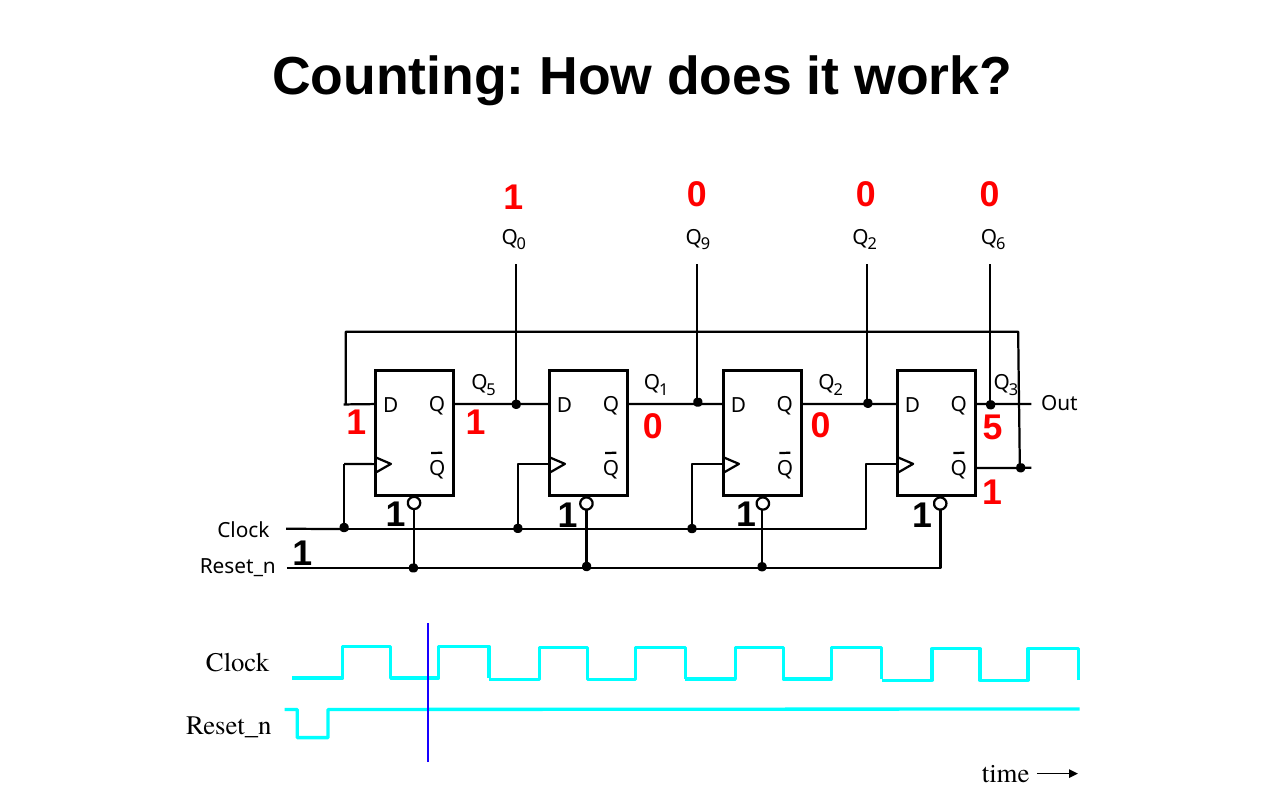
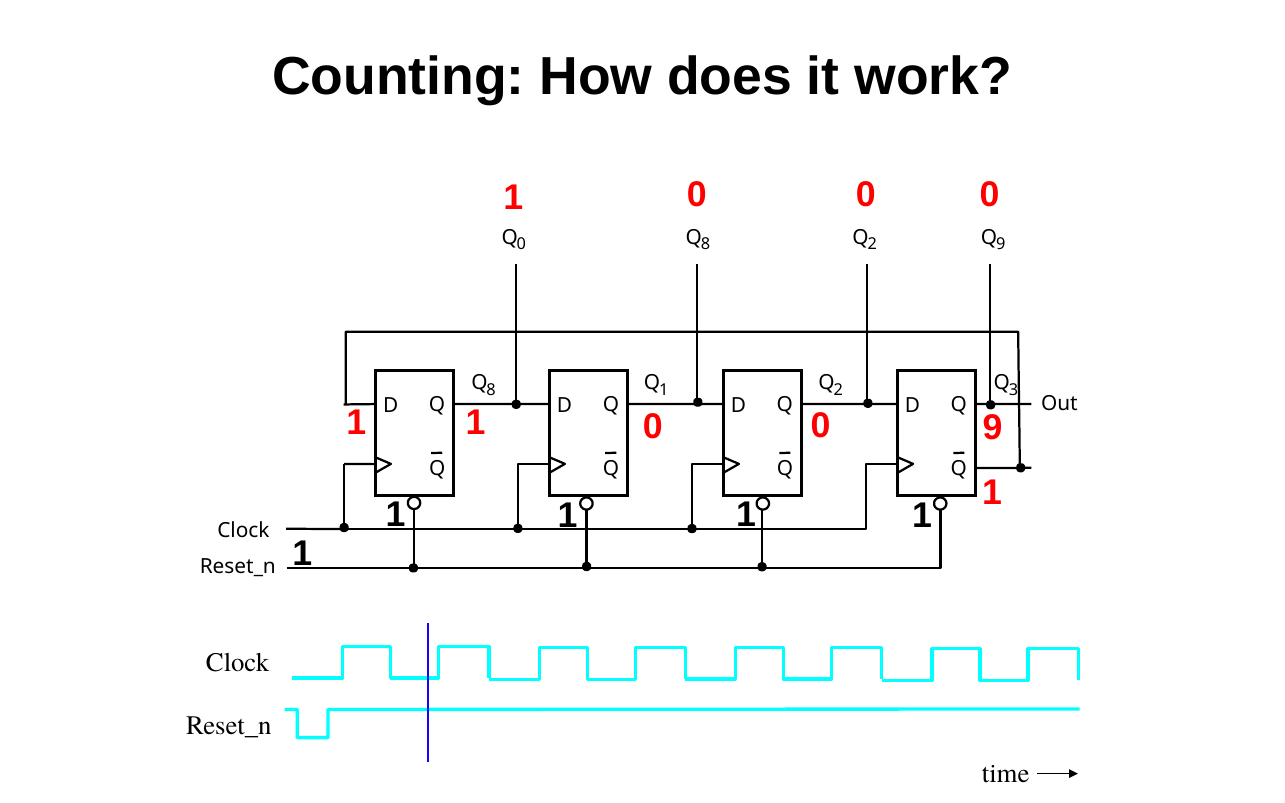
0 Q 9: 9 -> 8 (706, 244)
Q 6: 6 -> 9 (1001, 244)
5: 5 -> 8 (491, 390)
0 5: 5 -> 9 (993, 428)
